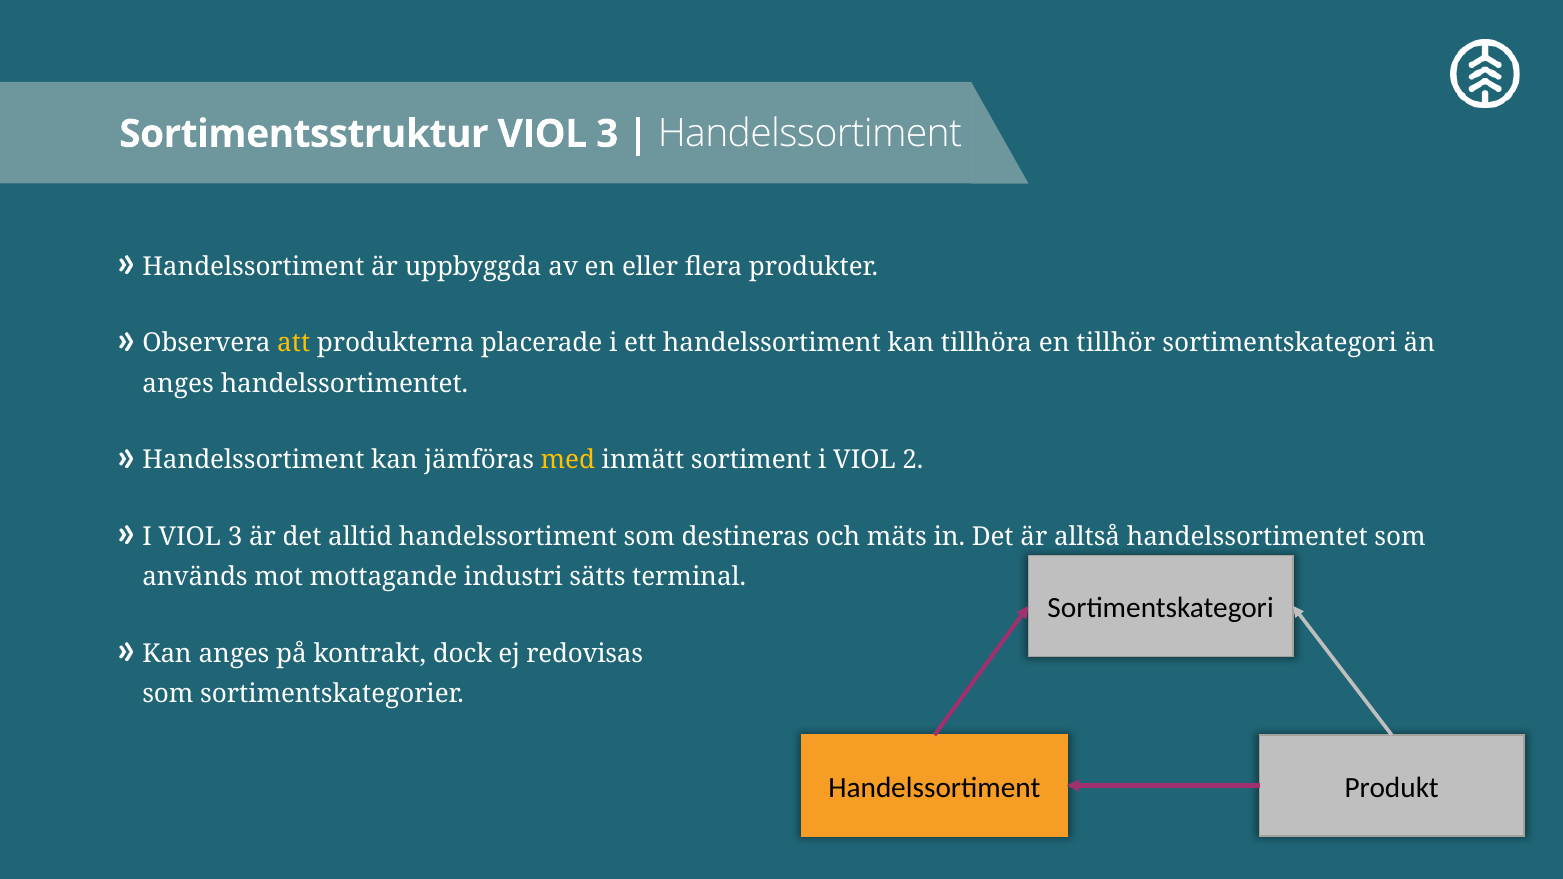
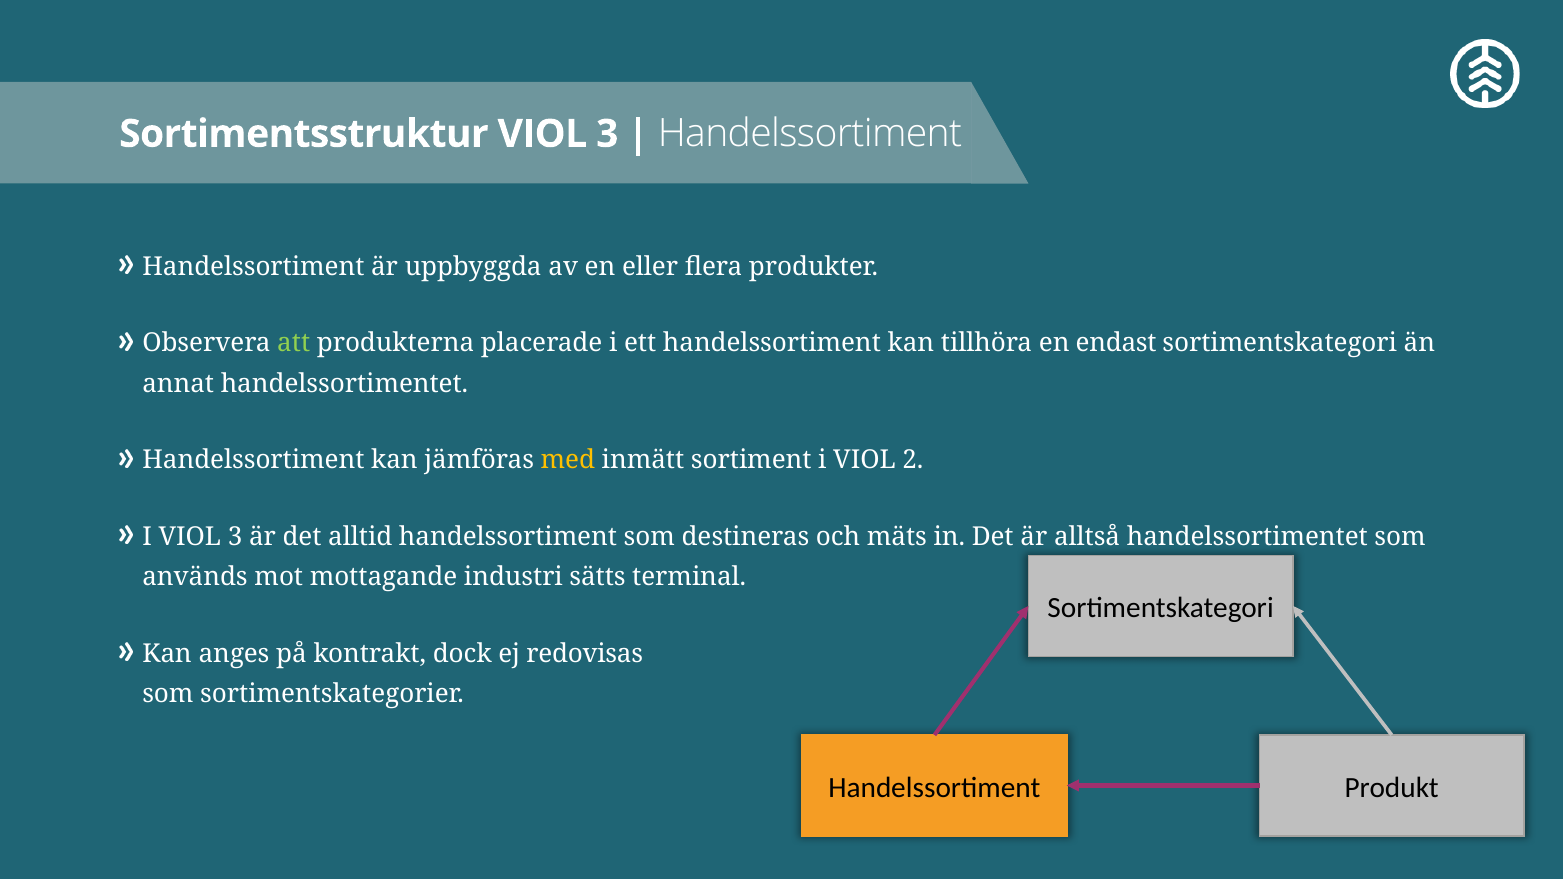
att colour: yellow -> light green (294, 343)
tillhör: tillhör -> endast (1116, 343)
anges: anges -> annat (178, 384)
